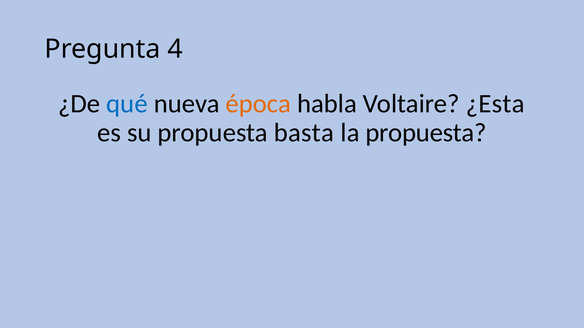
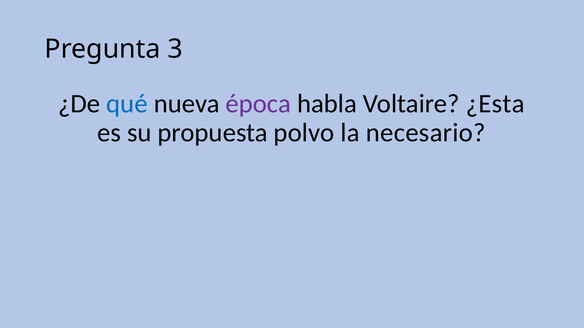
4: 4 -> 3 (175, 49)
época colour: orange -> purple (258, 104)
basta: basta -> polvo (304, 133)
la propuesta: propuesta -> necesario (426, 133)
